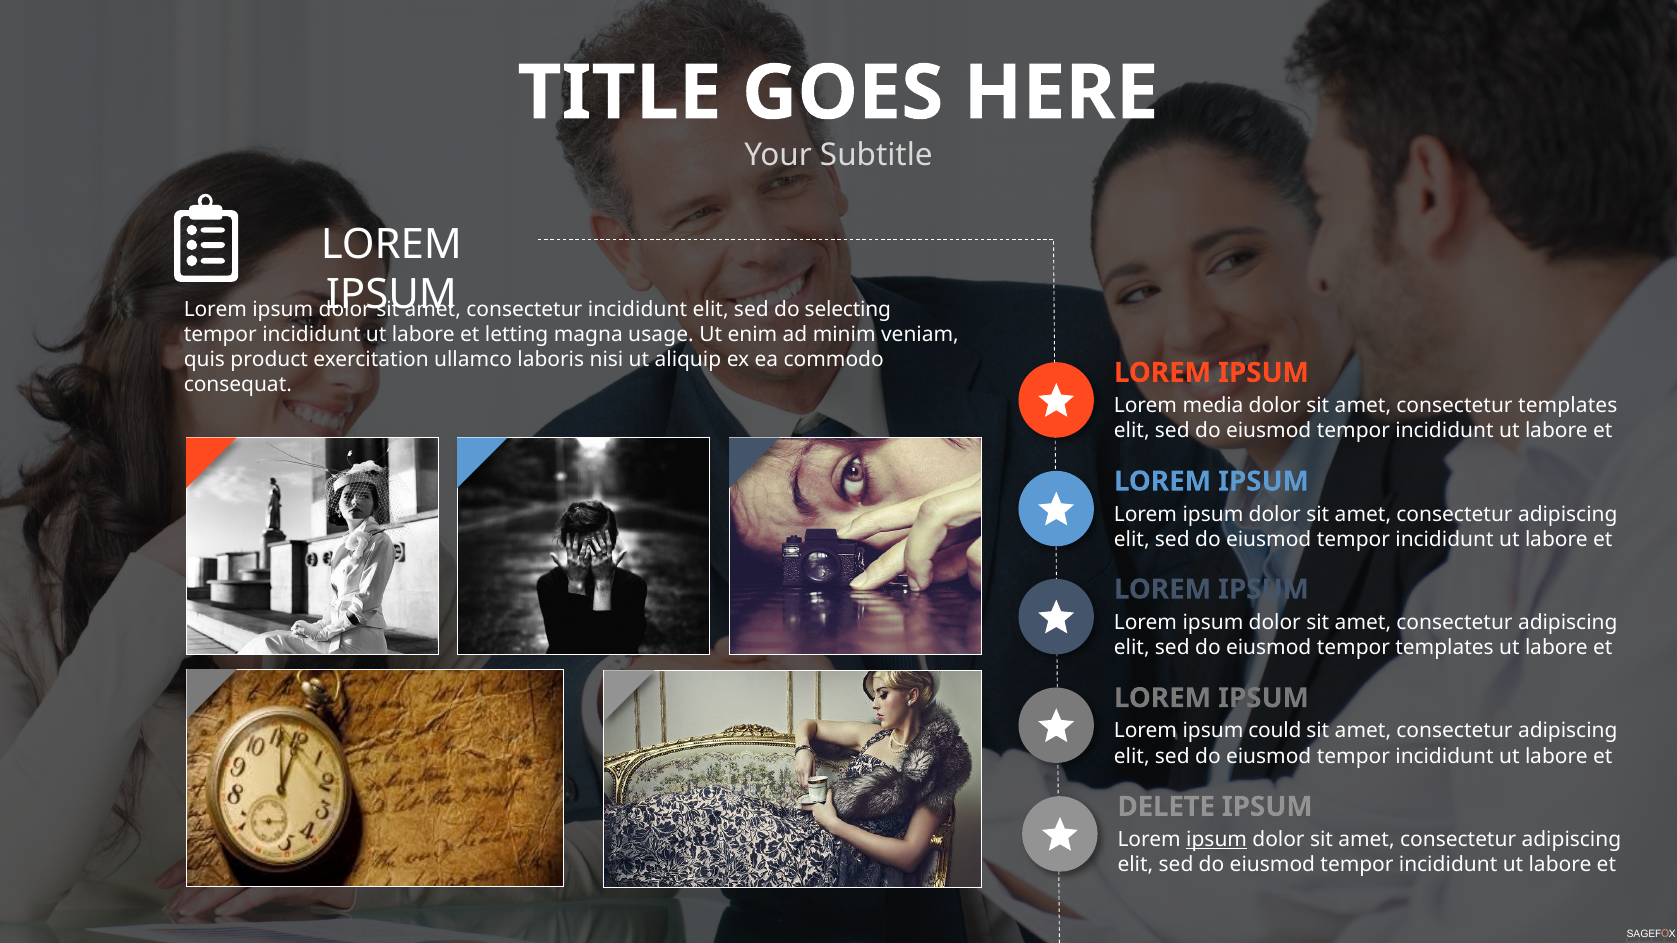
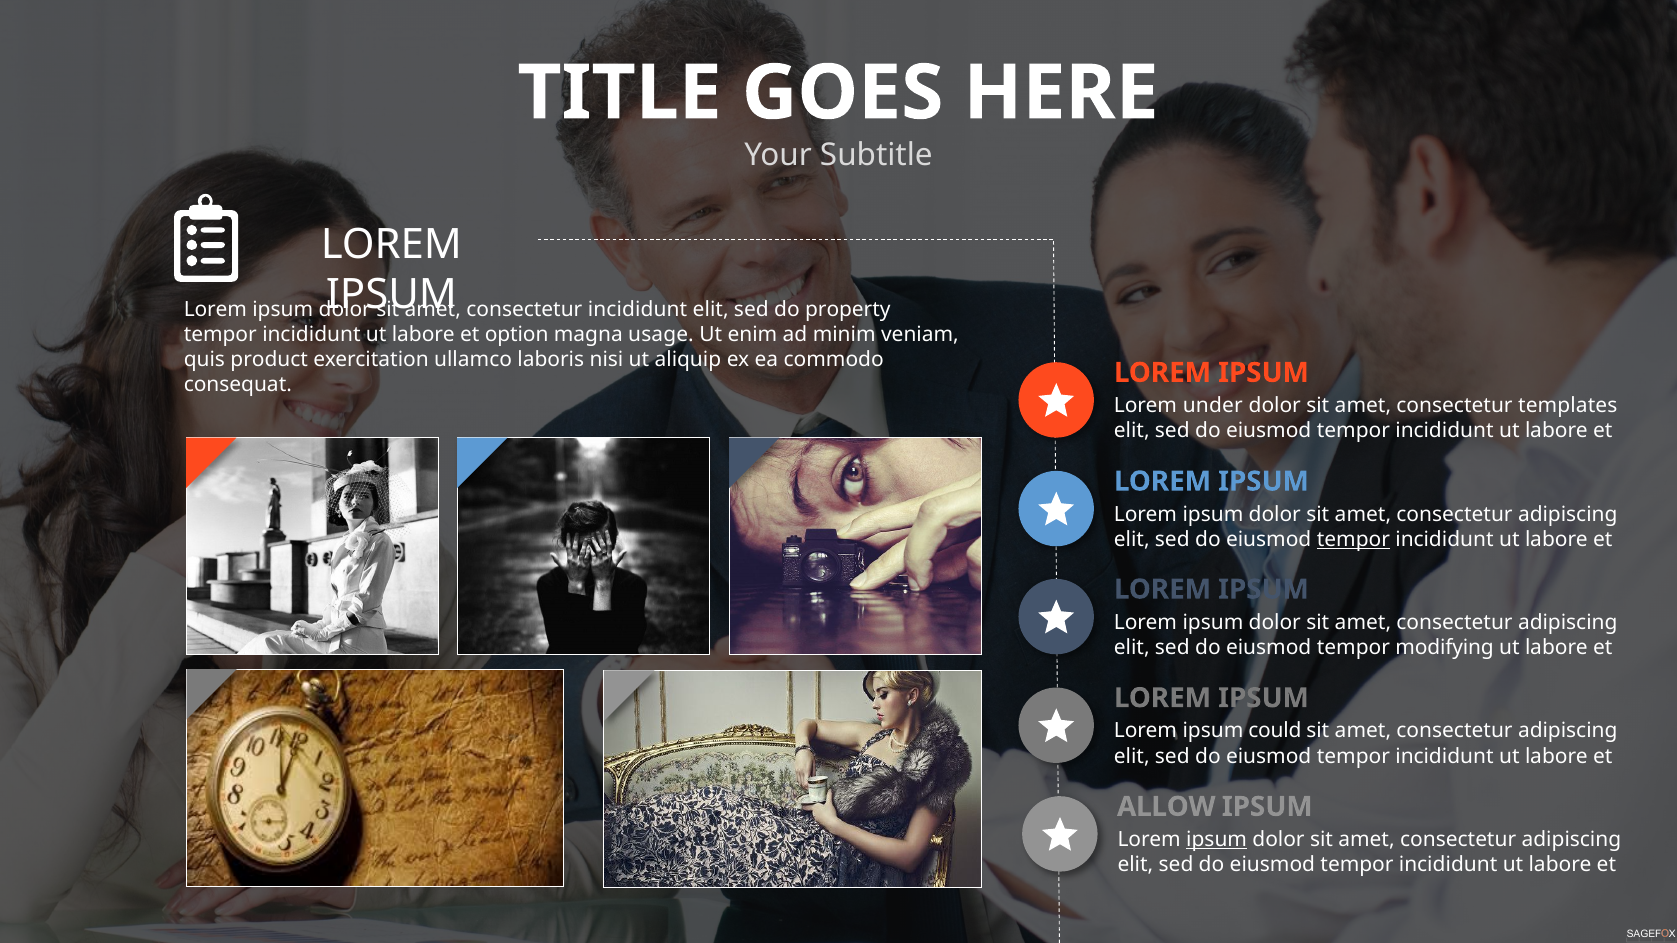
selecting: selecting -> property (848, 309)
letting: letting -> option (517, 335)
media: media -> under (1213, 406)
tempor underline: none -> present (1353, 540)
tempor templates: templates -> modifying (1445, 648)
DELETE: DELETE -> ALLOW (1166, 807)
